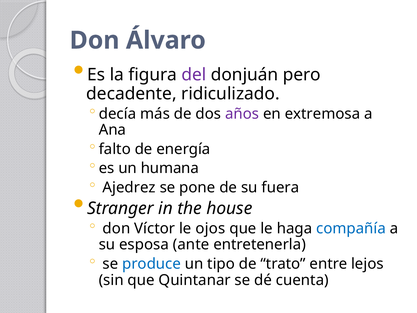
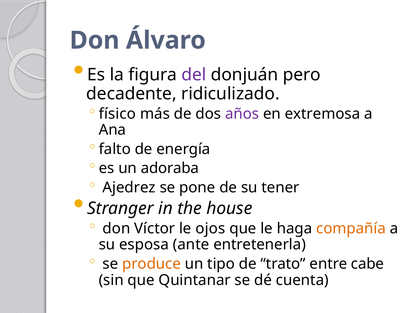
decía: decía -> físico (117, 114)
humana: humana -> adoraba (170, 168)
fuera: fuera -> tener (280, 187)
compañía colour: blue -> orange (351, 228)
produce colour: blue -> orange (152, 264)
lejos: lejos -> cabe (367, 264)
